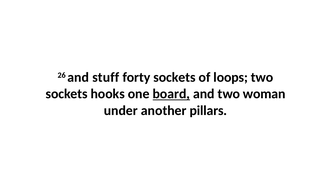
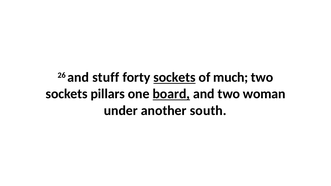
sockets underline: none -> present (175, 77)
loops: loops -> much (231, 77)
hooks: hooks -> pillars (108, 94)
pillars: pillars -> south (208, 111)
